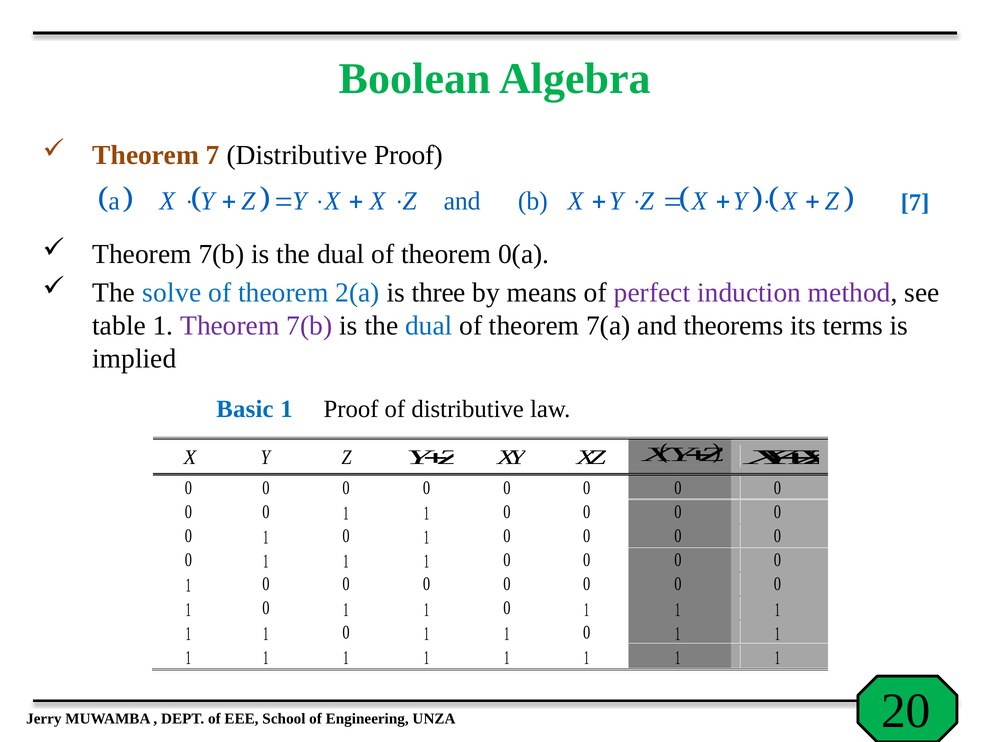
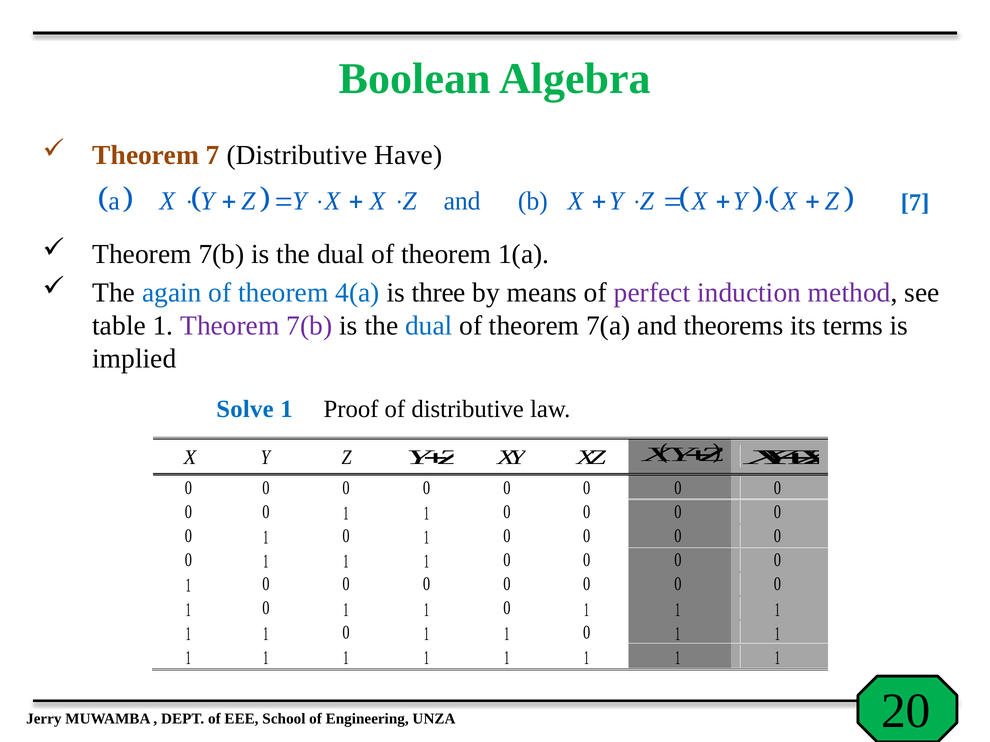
Distributive Proof: Proof -> Have (408, 155)
0(a: 0(a -> 1(a (524, 254)
solve: solve -> again (172, 293)
2(a: 2(a -> 4(a (357, 293)
Basic: Basic -> Solve (245, 409)
